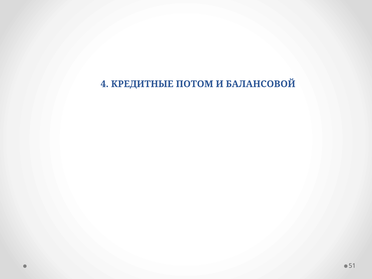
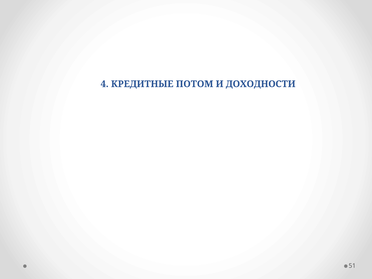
БАЛАНСОВОЙ: БАЛАНСОВОЙ -> ДОХОДНОСТИ (261, 84)
